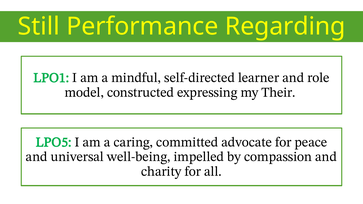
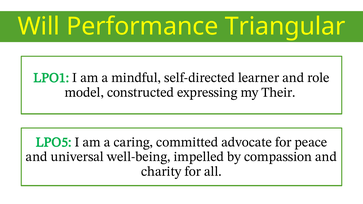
Still: Still -> Will (39, 26)
Regarding: Regarding -> Triangular (285, 26)
